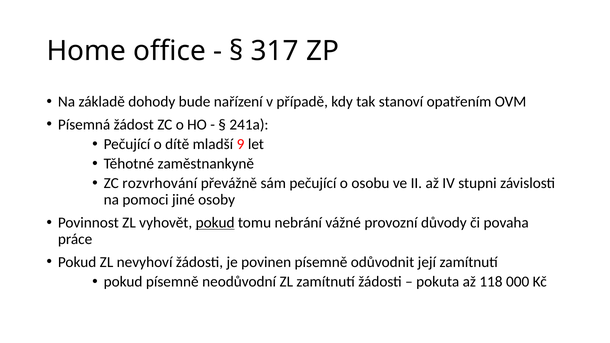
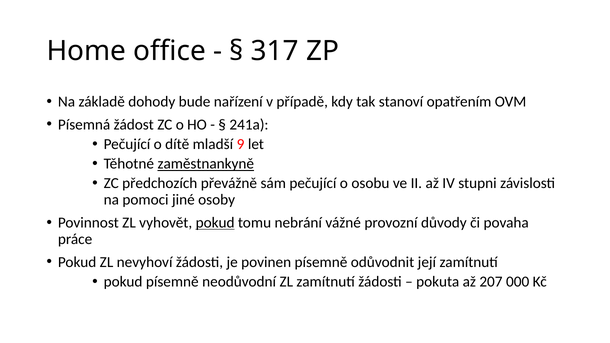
zaměstnankyně underline: none -> present (206, 164)
rozvrhování: rozvrhování -> předchozích (160, 183)
118: 118 -> 207 (491, 282)
